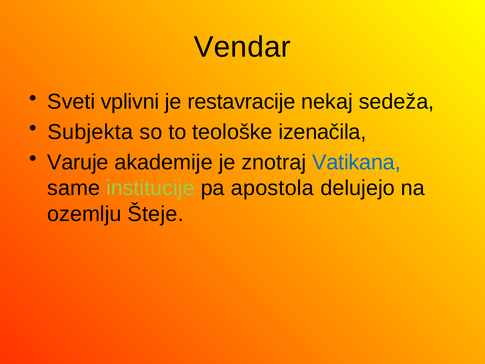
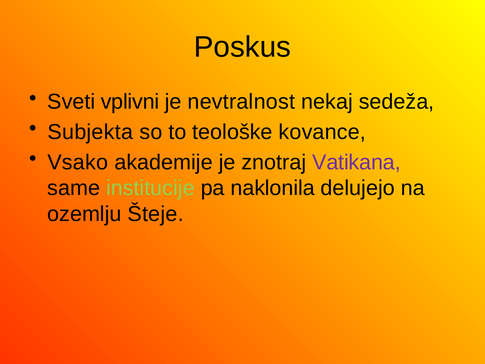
Vendar: Vendar -> Poskus (242, 47)
restavracije: restavracije -> nevtralnost (241, 102)
izenačila: izenačila -> kovance (322, 132)
Varuje: Varuje -> Vsako (78, 162)
Vatikana colour: blue -> purple (356, 162)
apostola: apostola -> naklonila (273, 188)
